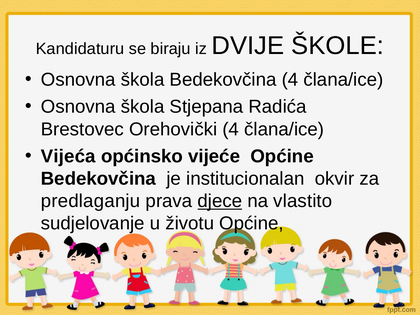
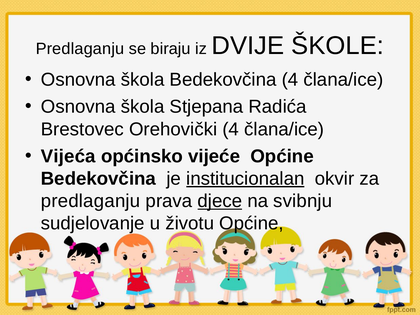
Kandidaturu: Kandidaturu -> Predlaganju (80, 49)
institucionalan underline: none -> present (245, 179)
vlastito: vlastito -> svibnju (303, 201)
